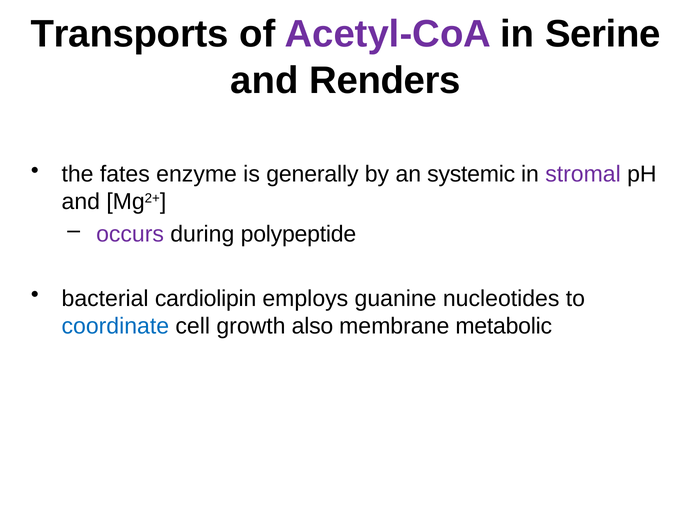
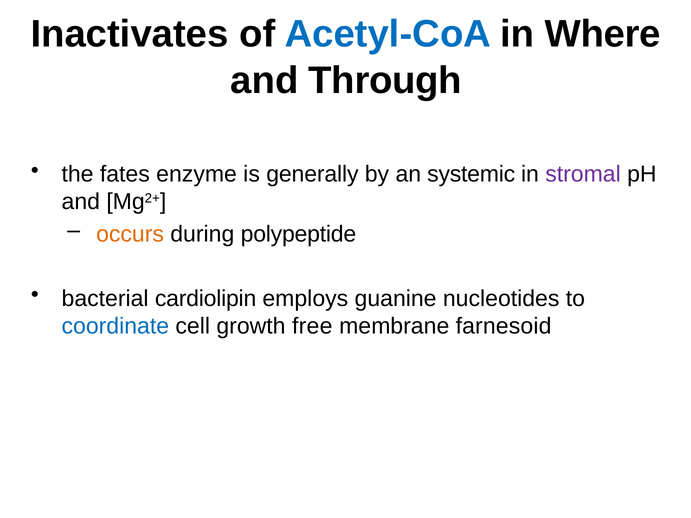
Transports: Transports -> Inactivates (130, 34)
Acetyl-CoA colour: purple -> blue (388, 34)
Serine: Serine -> Where (603, 34)
Renders: Renders -> Through (385, 80)
occurs colour: purple -> orange (130, 234)
also: also -> free (312, 326)
metabolic: metabolic -> farnesoid (504, 326)
